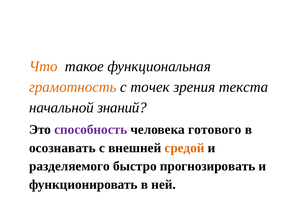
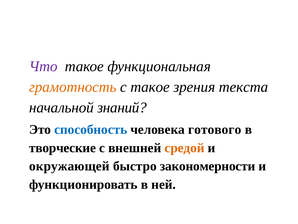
Что colour: orange -> purple (43, 66)
с точек: точек -> такое (150, 87)
способность colour: purple -> blue (91, 129)
осознавать: осознавать -> творческие (62, 148)
разделяемого: разделяемого -> окружающей (69, 166)
прогнозировать: прогнозировать -> закономерности (208, 166)
